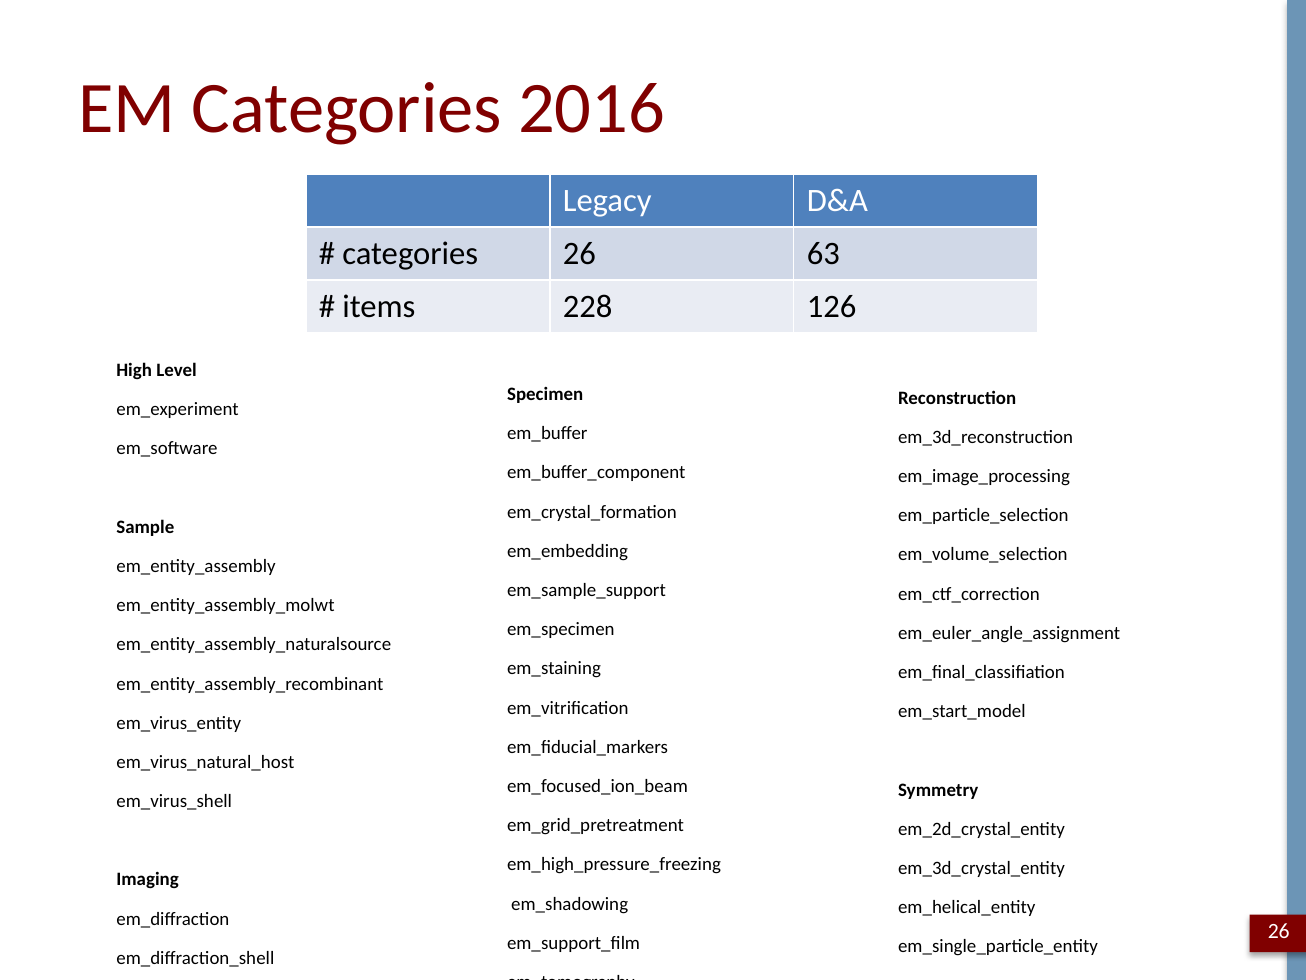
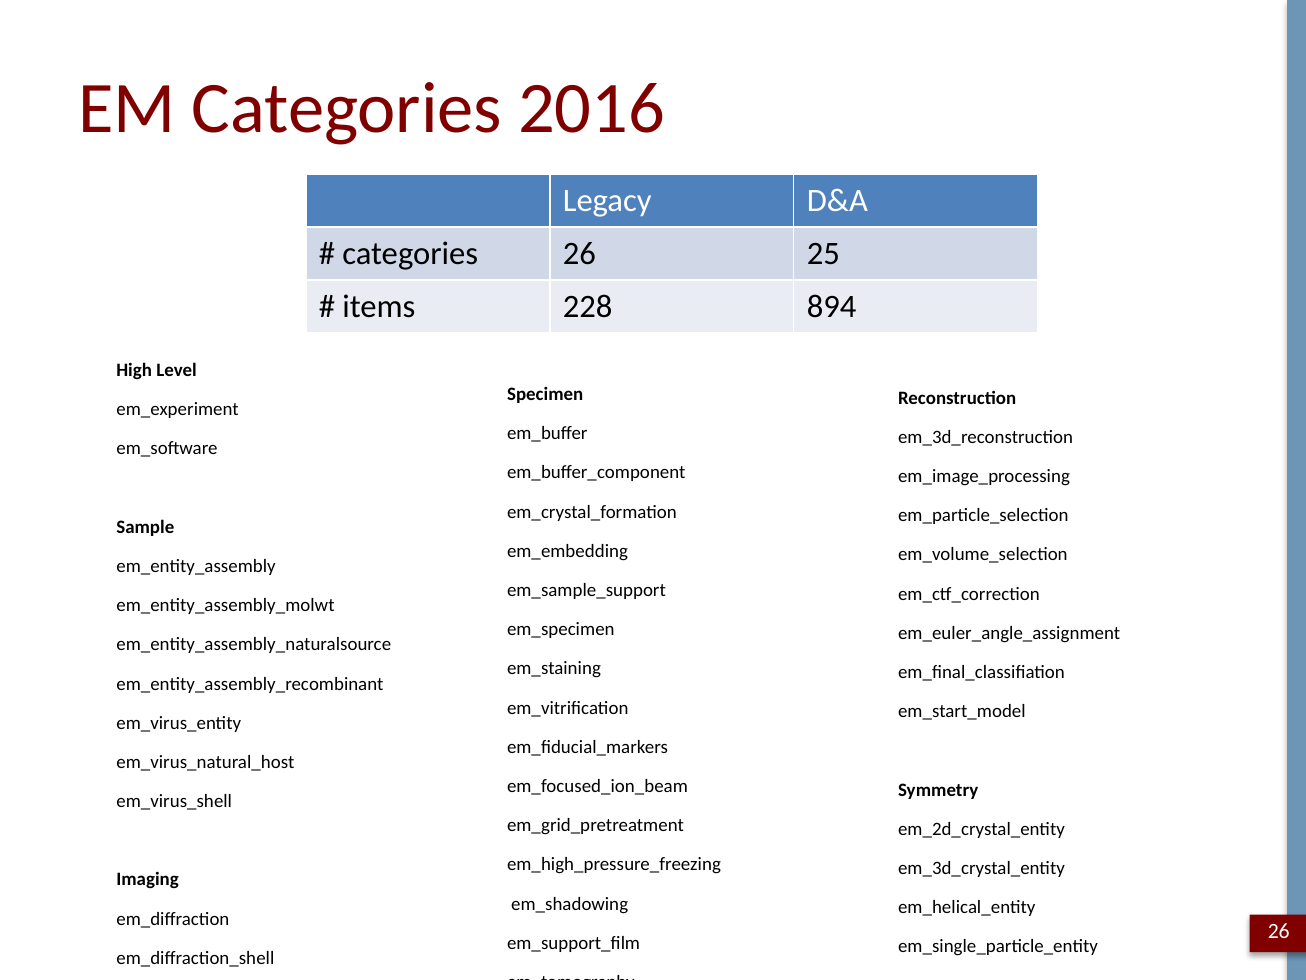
63: 63 -> 25 (823, 254)
126: 126 -> 894 (832, 306)
